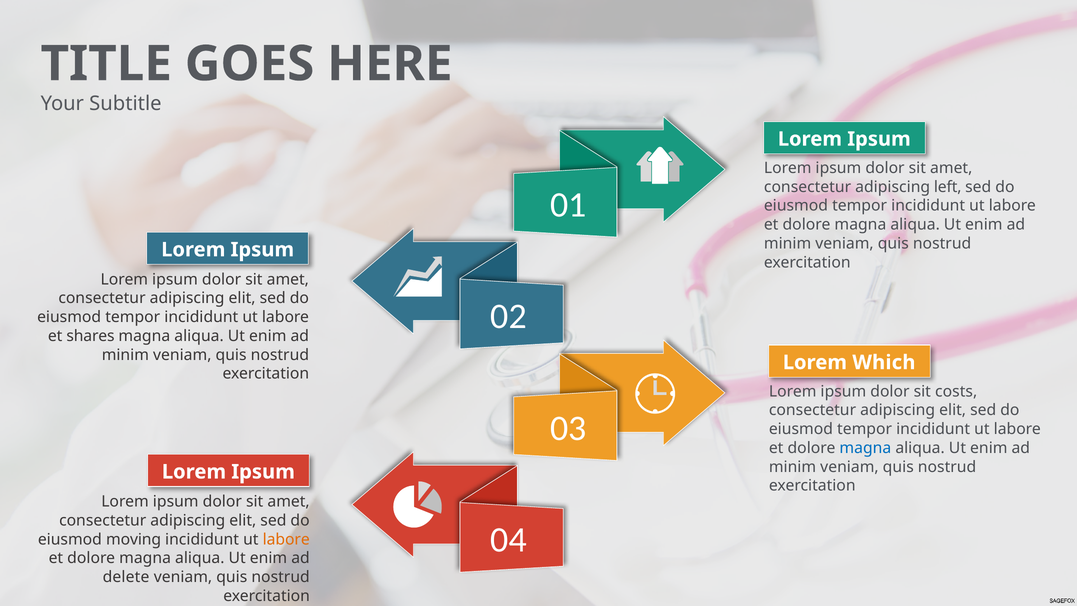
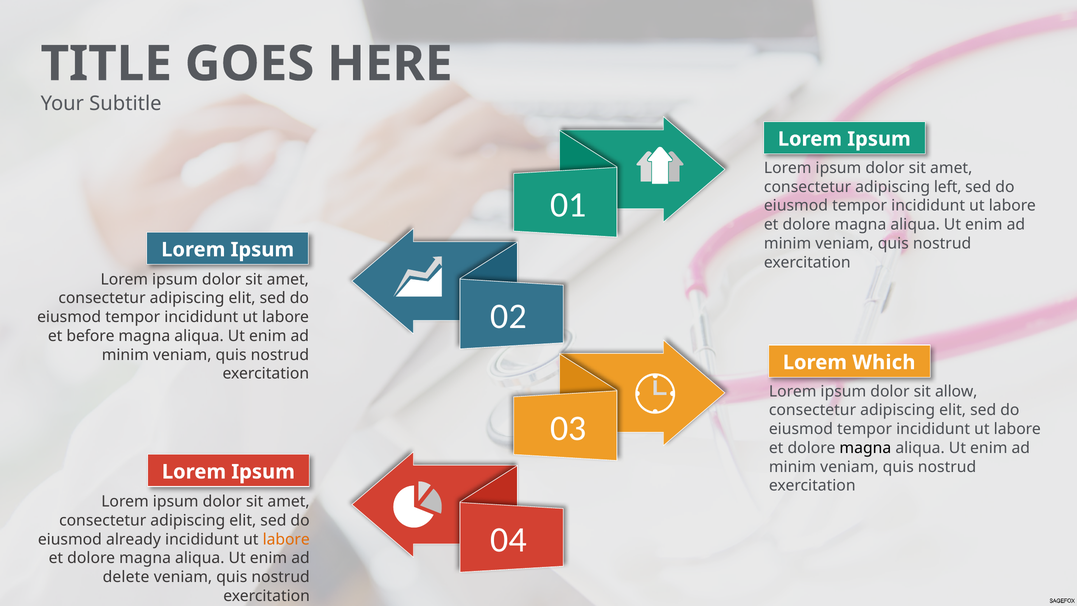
shares: shares -> before (91, 336)
costs: costs -> allow (956, 391)
magna colour: blue -> black (865, 448)
moving: moving -> already (133, 539)
